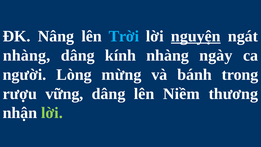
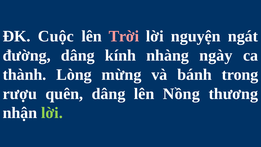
Nâng: Nâng -> Cuộc (56, 36)
Trời colour: light blue -> pink (124, 36)
nguyện underline: present -> none (196, 36)
nhàng: nhàng -> đường (27, 55)
người: người -> thành (24, 75)
vững: vững -> quên (64, 94)
Niềm: Niềm -> Nồng (181, 94)
